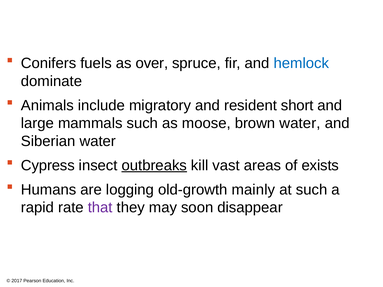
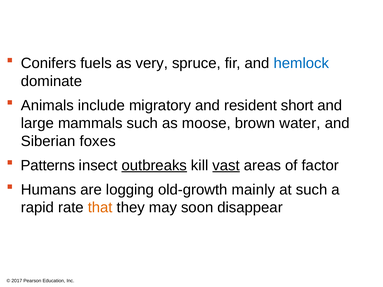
over: over -> very (152, 63)
Siberian water: water -> foxes (98, 141)
Cypress: Cypress -> Patterns (48, 166)
vast underline: none -> present (226, 166)
exists: exists -> factor (320, 166)
that colour: purple -> orange (100, 208)
